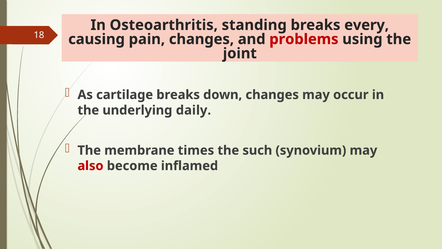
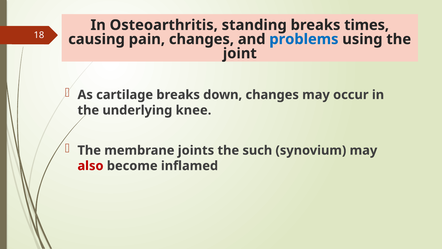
every: every -> times (367, 25)
problems colour: red -> blue (304, 39)
daily: daily -> knee (193, 110)
times: times -> joints (196, 150)
